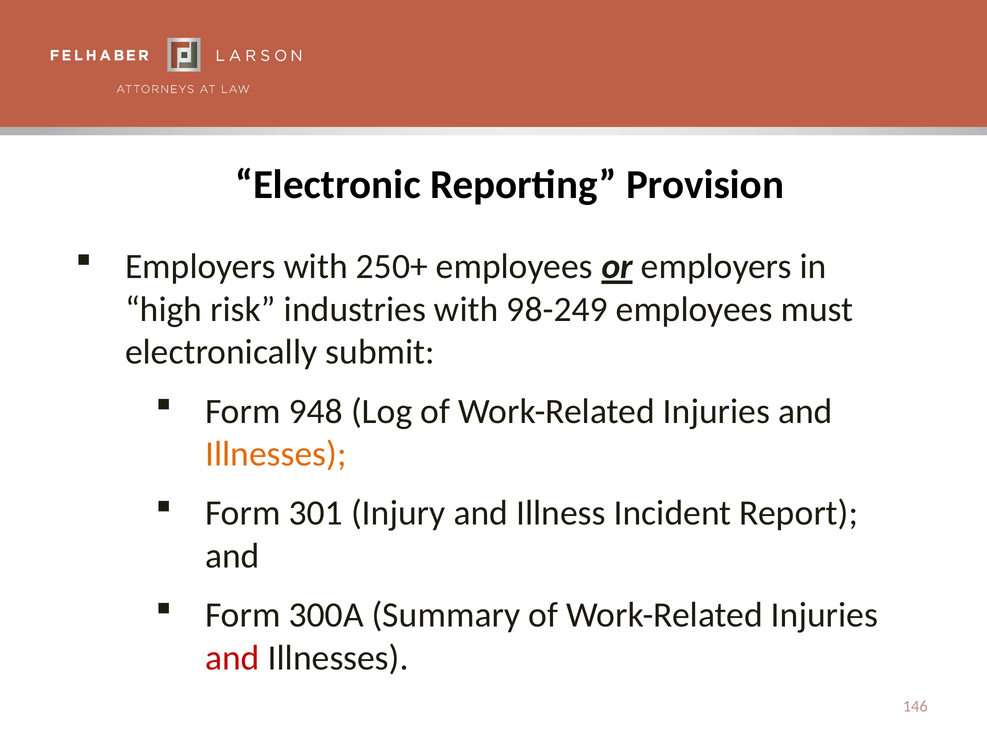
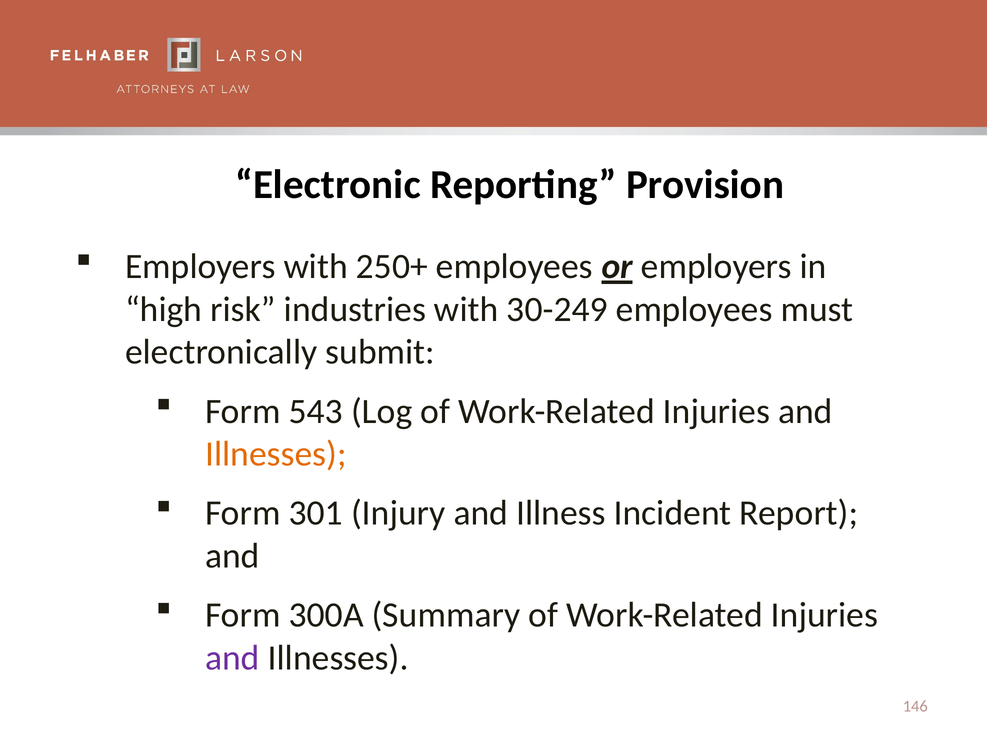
98-249: 98-249 -> 30-249 (557, 310)
948: 948 -> 543 (316, 411)
and colour: red -> purple (232, 658)
